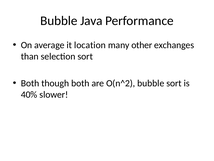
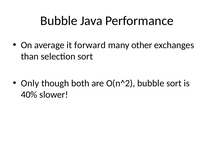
location: location -> forward (90, 45)
Both: Both -> Only (30, 83)
